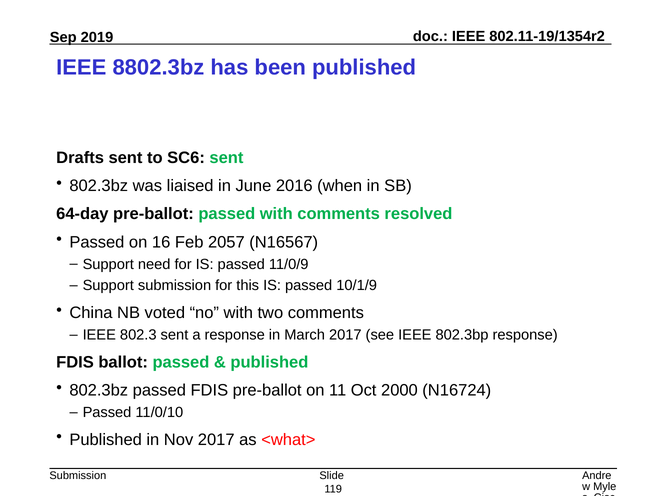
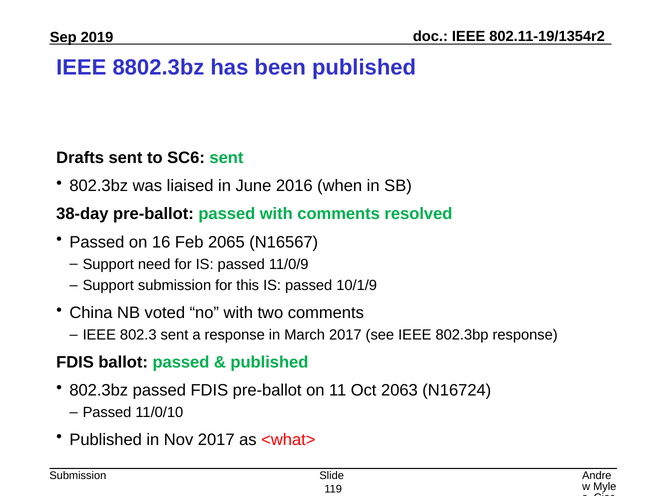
64-day: 64-day -> 38-day (82, 214)
2057: 2057 -> 2065 (226, 242)
2000: 2000 -> 2063 (399, 390)
